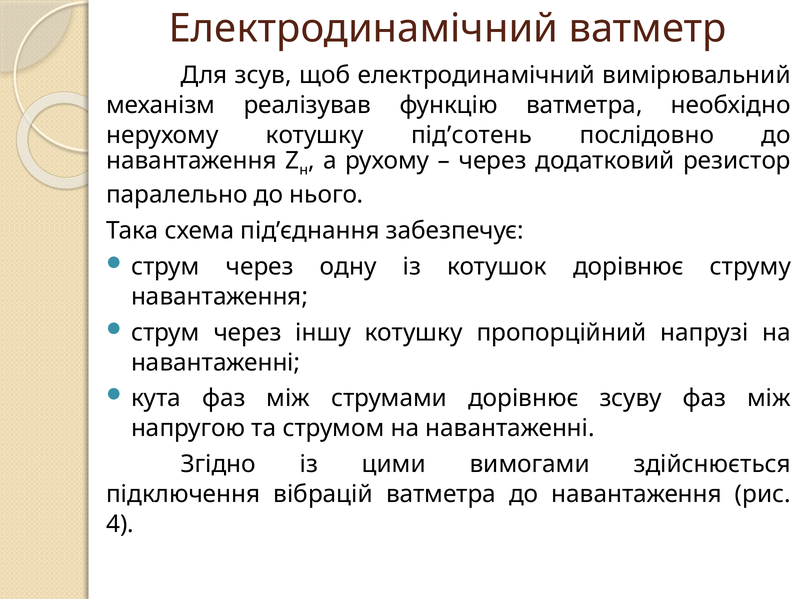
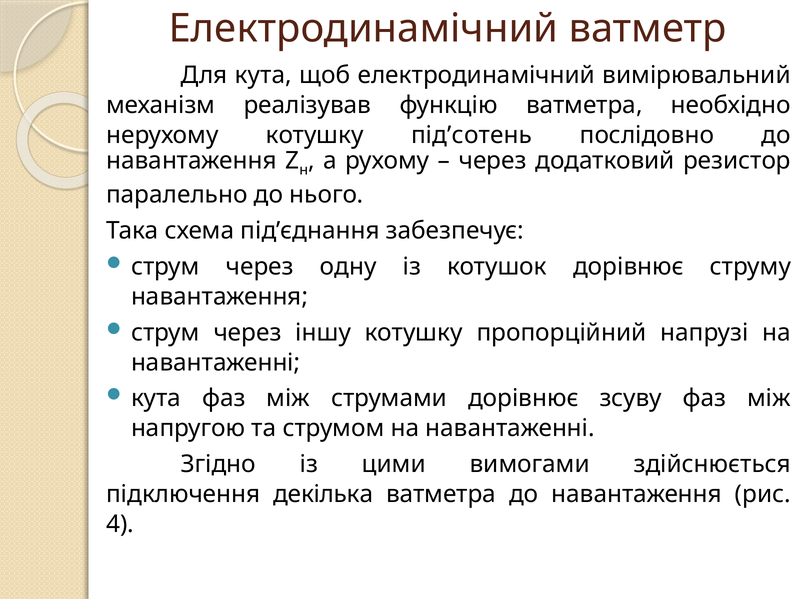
Для зсув: зсув -> кута (263, 75)
вібрацій: вібрацій -> декілька (323, 494)
